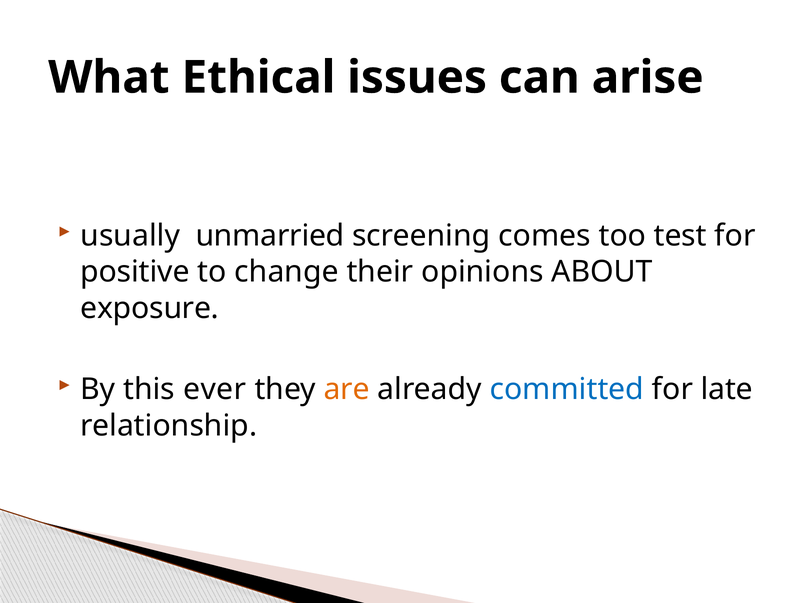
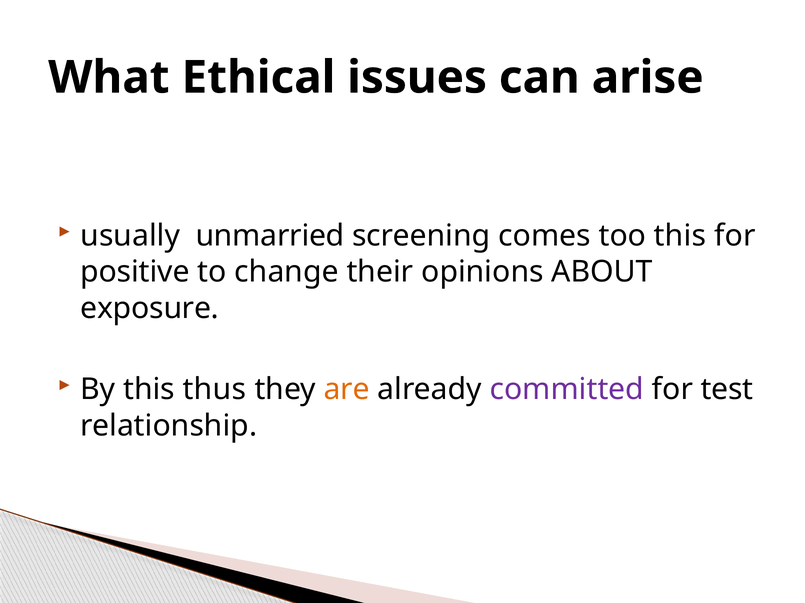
too test: test -> this (680, 236)
ever: ever -> thus (215, 390)
committed colour: blue -> purple (567, 390)
late: late -> test (727, 390)
